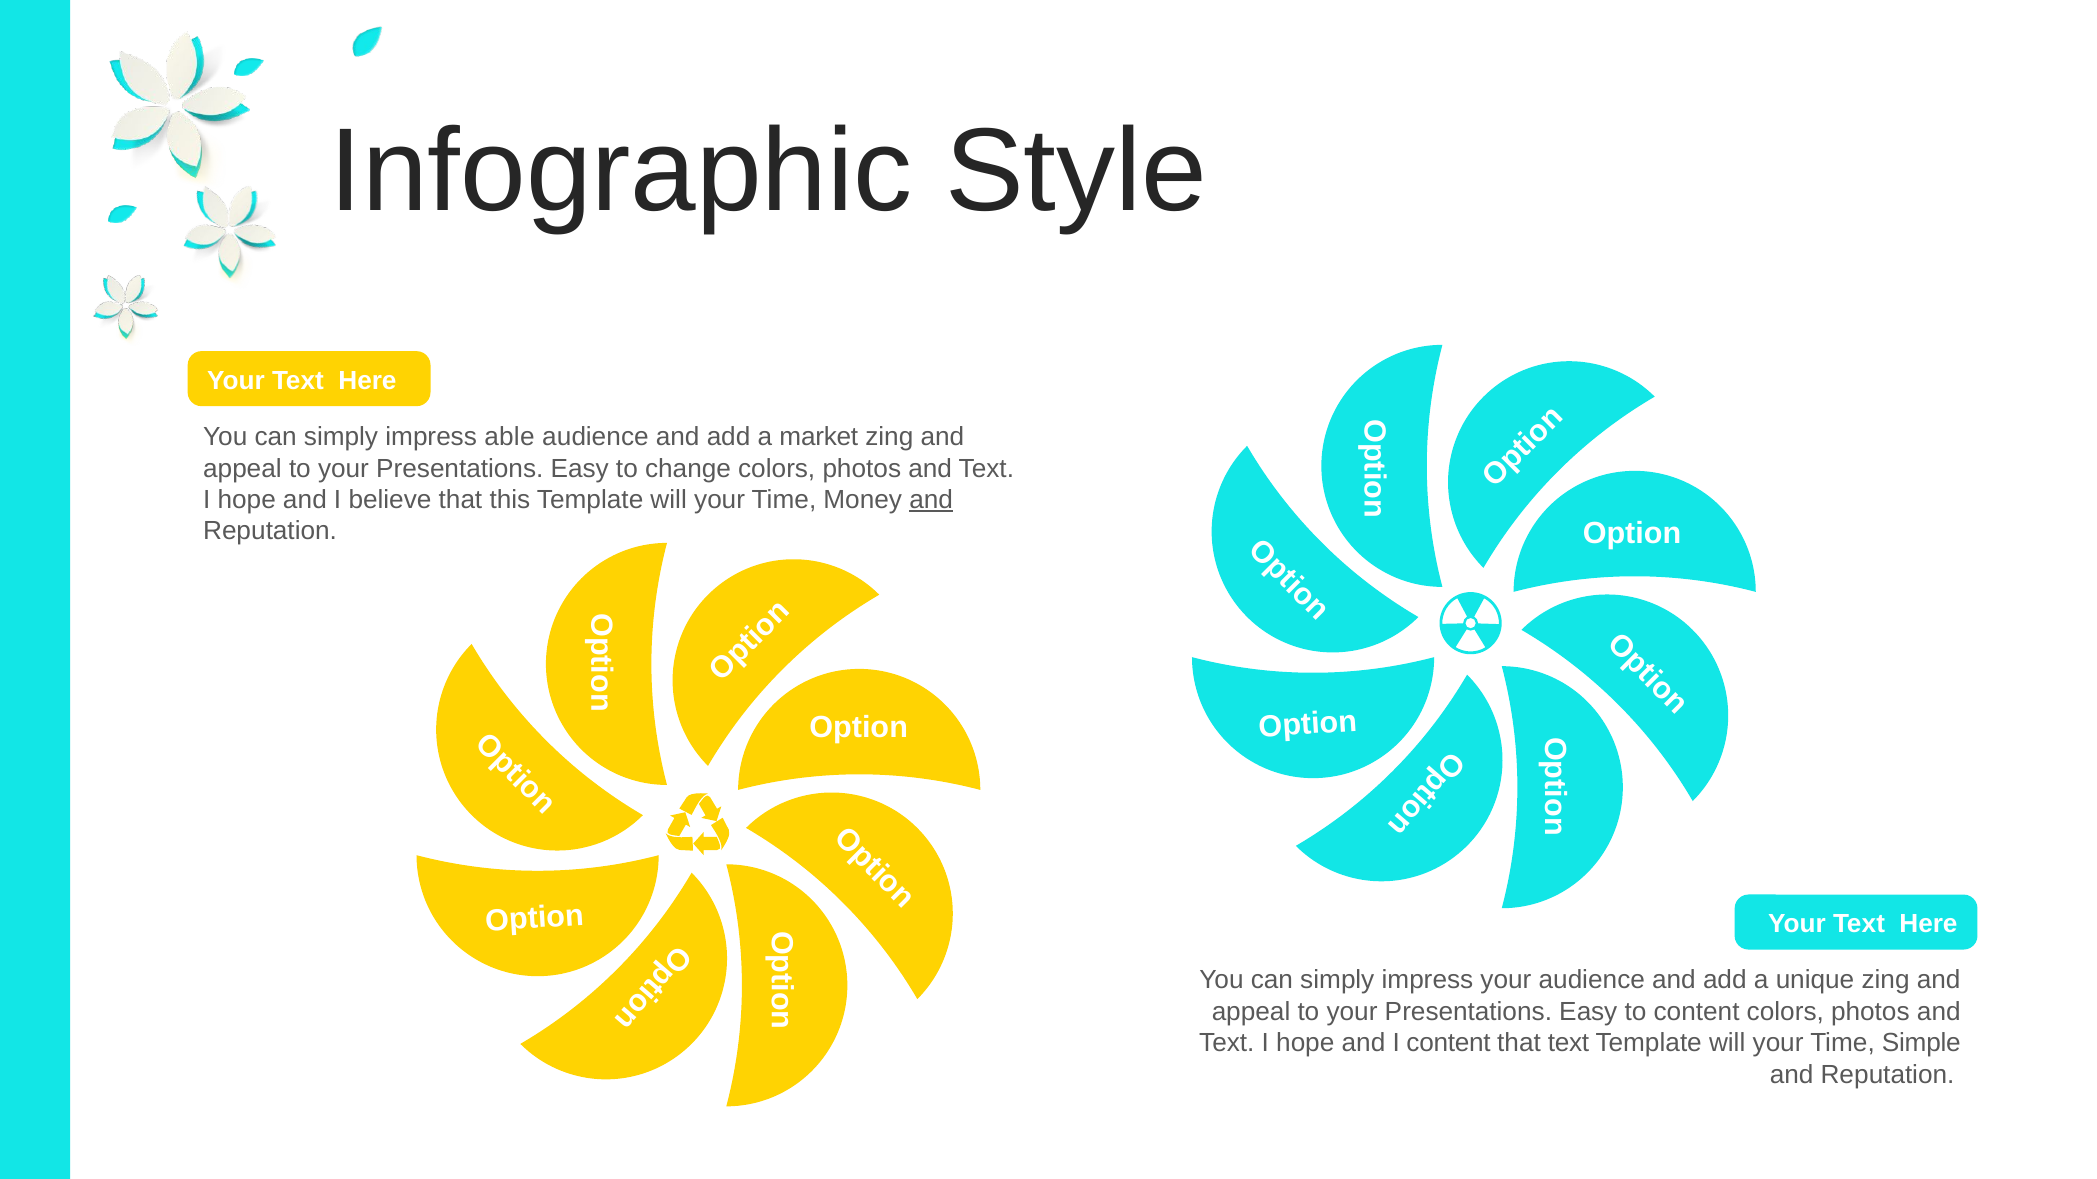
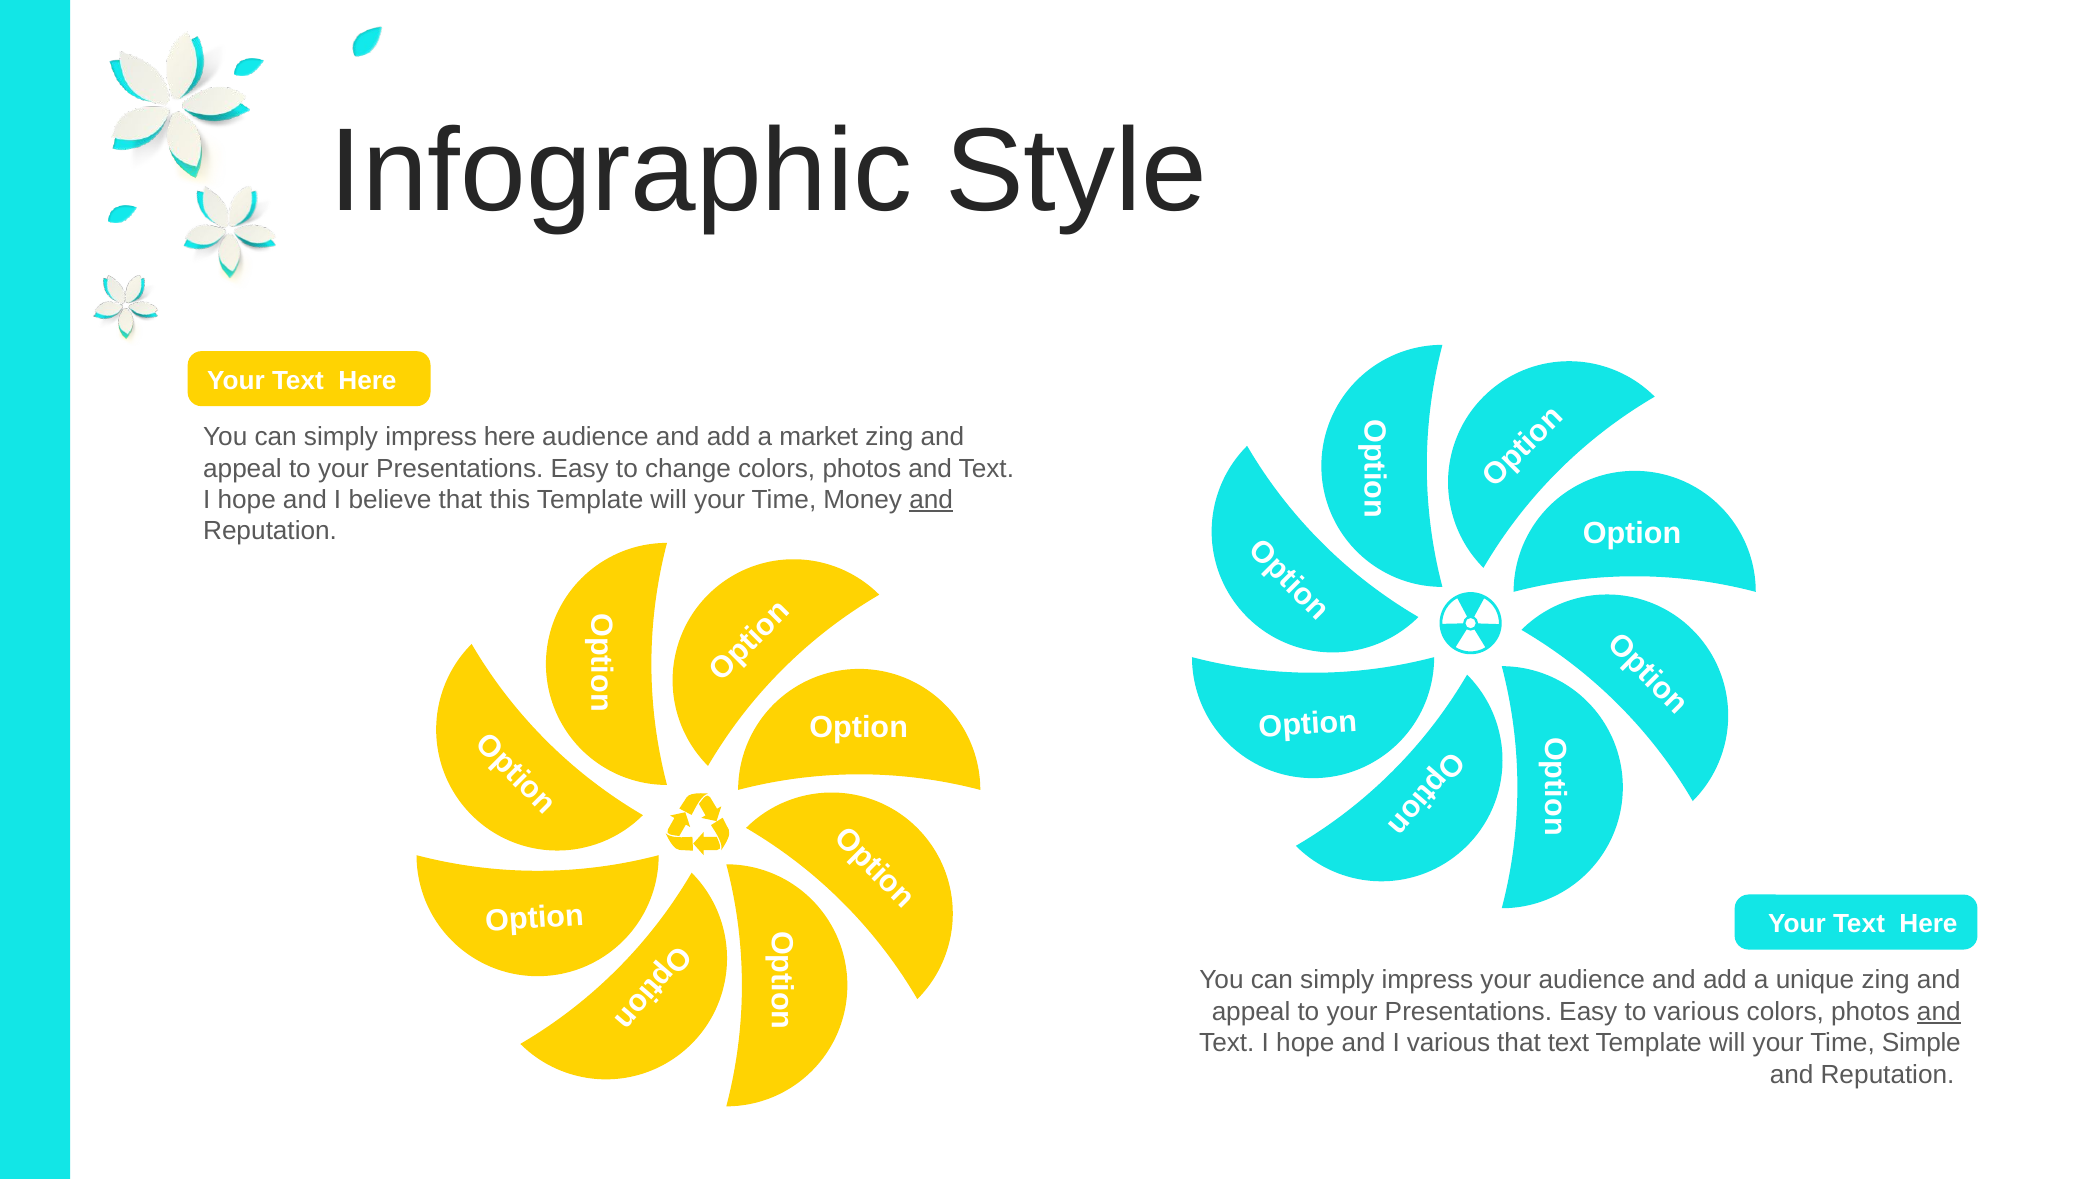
impress able: able -> here (510, 437)
to content: content -> various (1696, 1012)
and underline: none -> present (1939, 1012)
I content: content -> various (1449, 1044)
